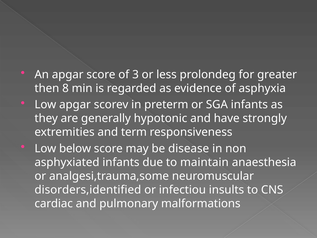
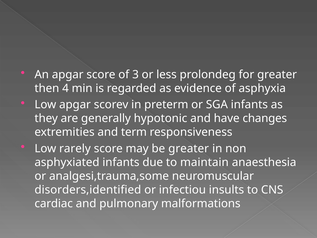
8: 8 -> 4 (66, 88)
strongly: strongly -> changes (265, 118)
below: below -> rarely (75, 148)
be disease: disease -> greater (189, 148)
